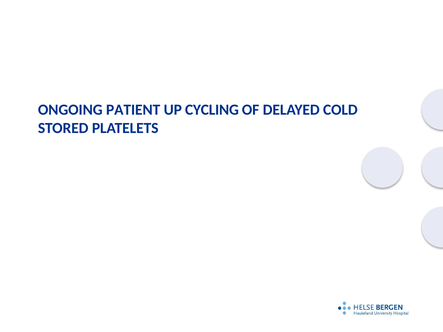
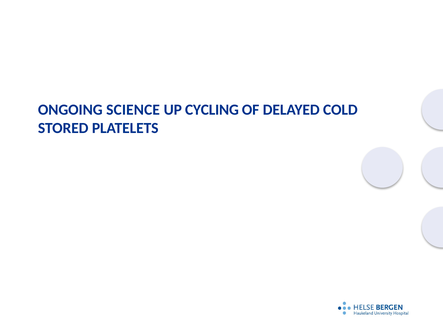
PATIENT: PATIENT -> SCIENCE (133, 110)
